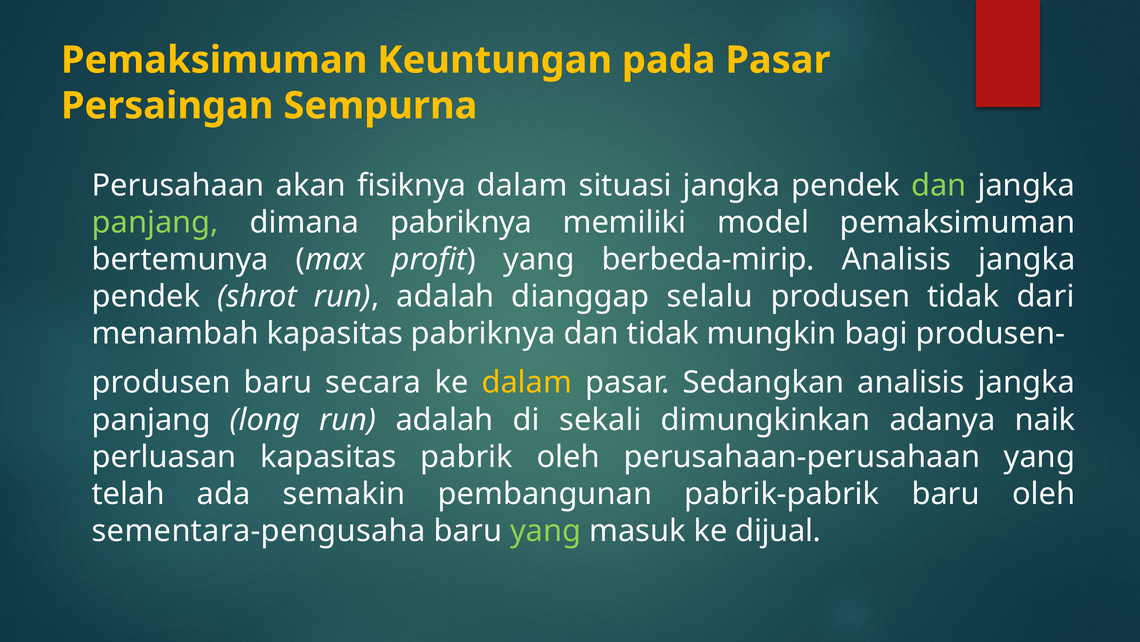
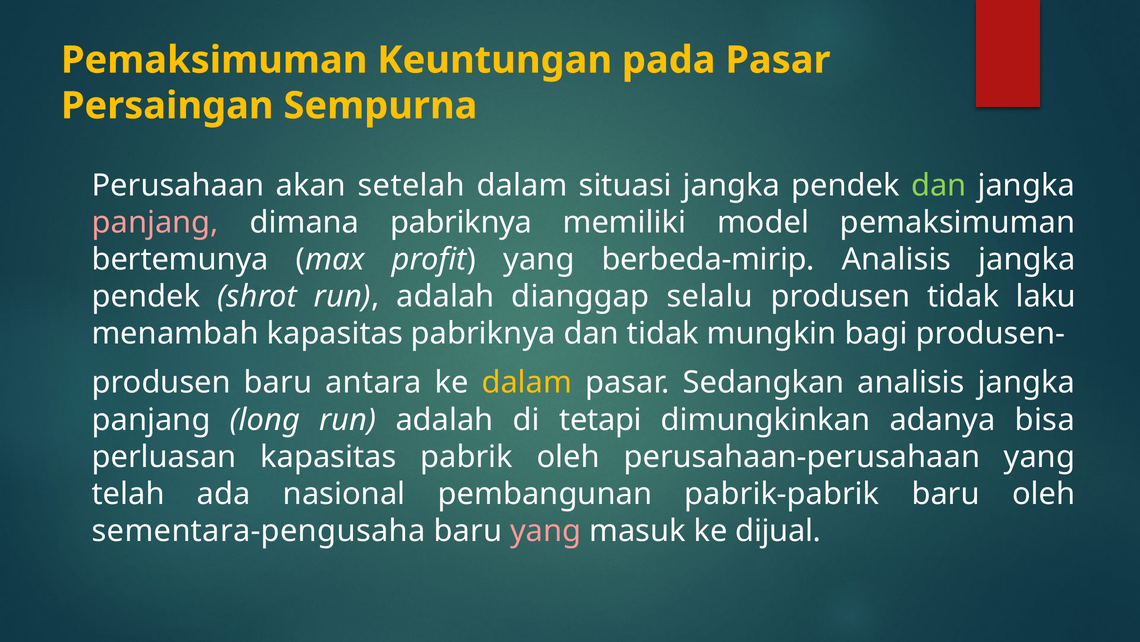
fisiknya: fisiknya -> setelah (411, 185)
panjang colour: light green -> pink (155, 222)
dari: dari -> laku (1046, 296)
secara: secara -> antara (373, 382)
sekali: sekali -> tetapi (601, 419)
naik: naik -> bisa (1045, 419)
semakin: semakin -> nasional (344, 493)
yang colour: light green -> pink (546, 530)
